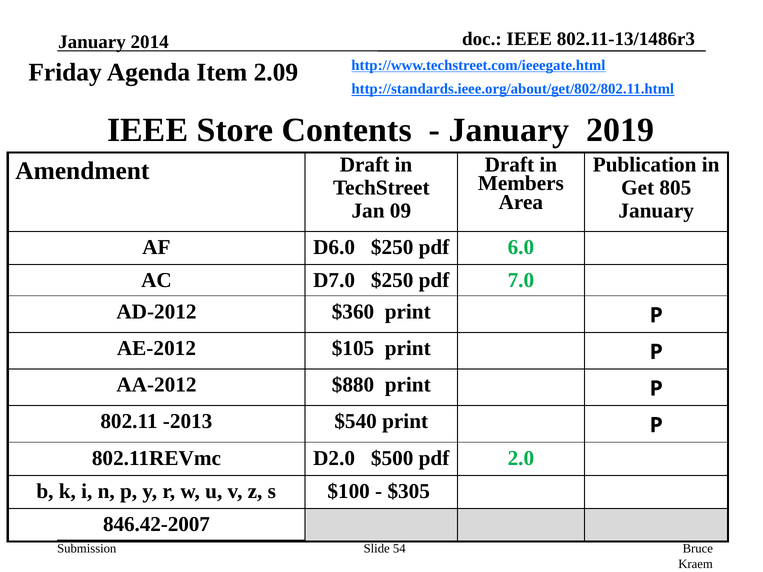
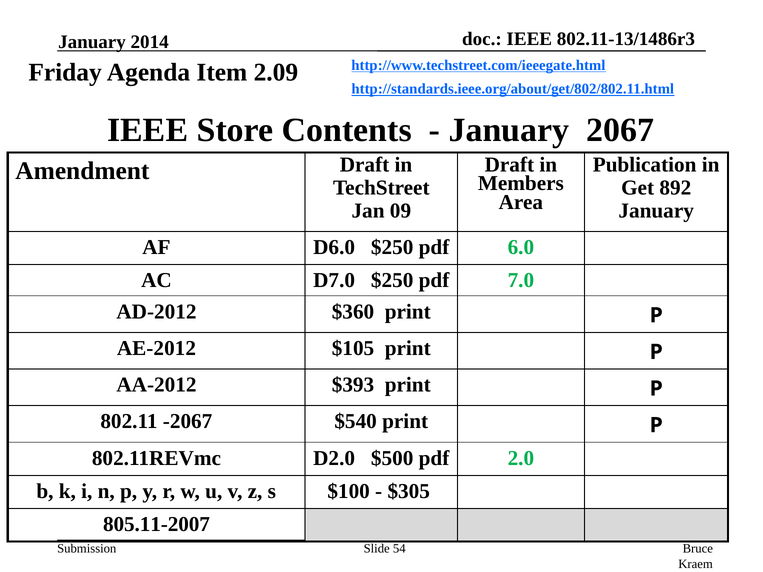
2019: 2019 -> 2067 (620, 130)
805: 805 -> 892 (675, 188)
$880: $880 -> $393 (353, 385)
-2013: -2013 -> -2067 (188, 422)
846.42-2007: 846.42-2007 -> 805.11-2007 (156, 524)
